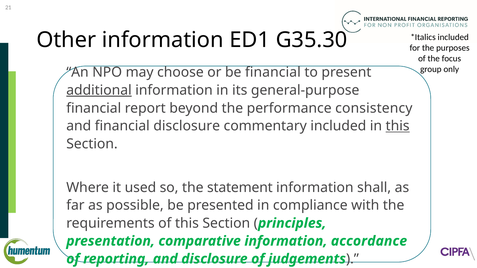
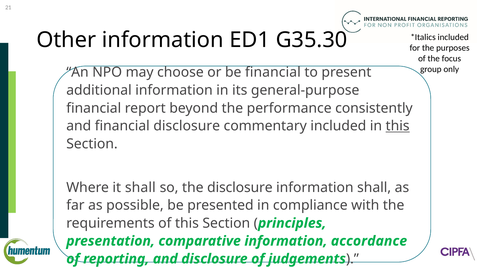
additional underline: present -> none (99, 90)
consistency: consistency -> consistently (374, 108)
it used: used -> shall (140, 188)
the statement: statement -> disclosure (240, 188)
